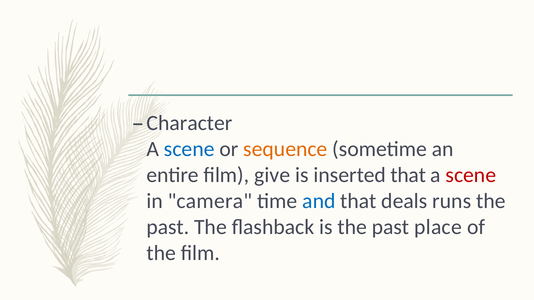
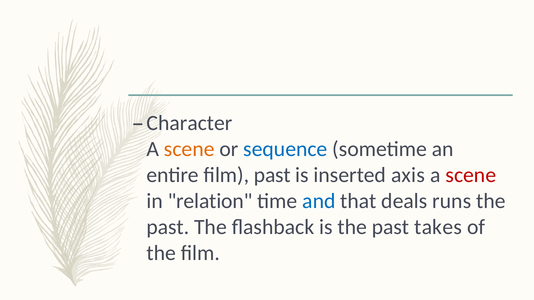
scene colour: blue -> orange (189, 149)
sequence colour: orange -> blue (285, 149)
film give: give -> past (272, 175)
inserted that: that -> axis (408, 175)
camera: camera -> relation (210, 201)
place: place -> takes (438, 227)
